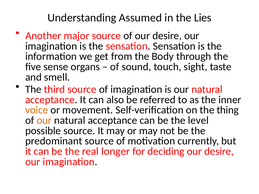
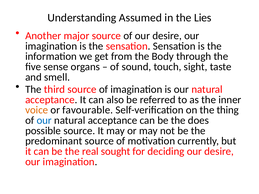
movement: movement -> favourable (88, 110)
our colour: orange -> blue (44, 121)
level: level -> does (198, 121)
longer: longer -> sought (116, 152)
